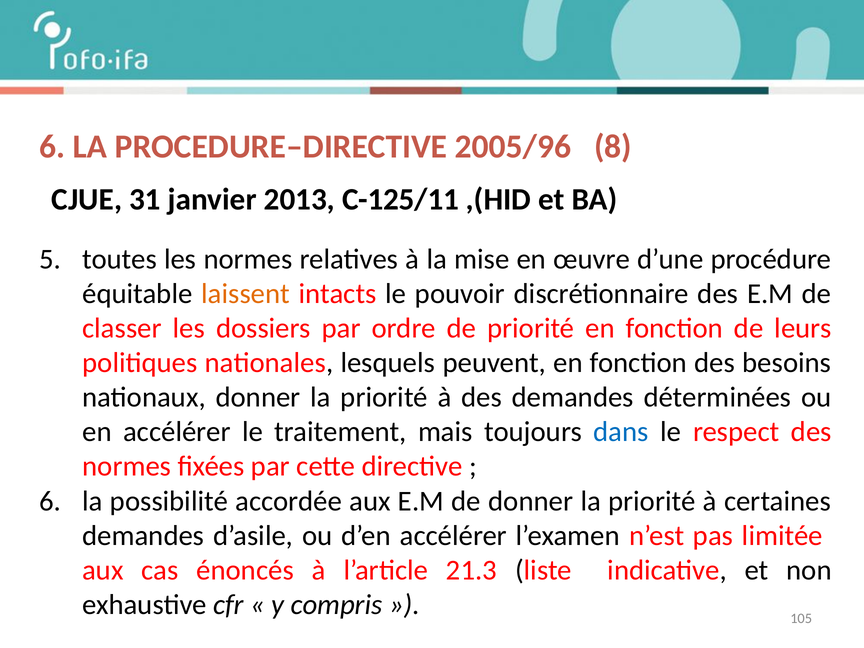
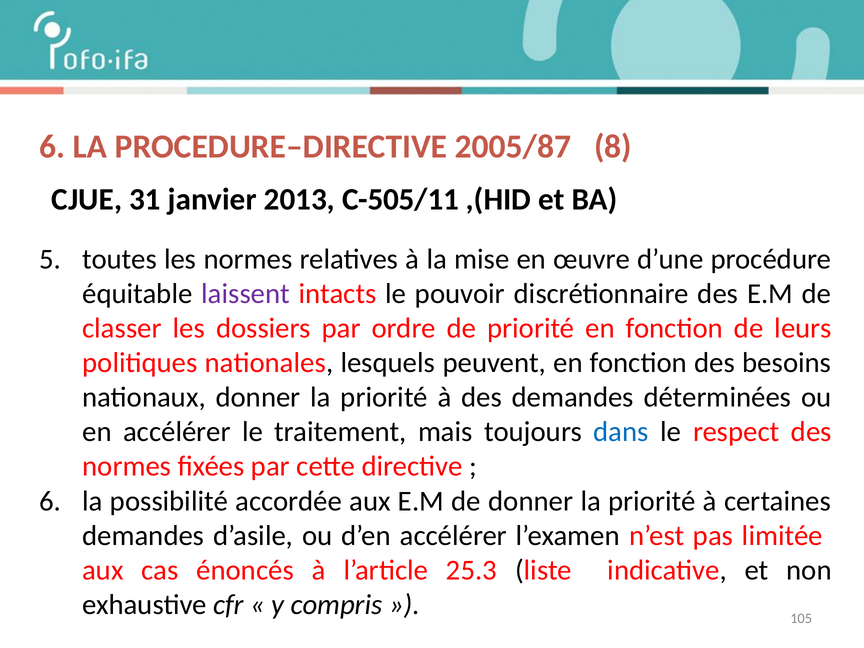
2005/96: 2005/96 -> 2005/87 (513, 147)
C-125/11: C-125/11 -> C-505/11 (400, 200)
laissent colour: orange -> purple (246, 294)
21.3: 21.3 -> 25.3 (472, 570)
